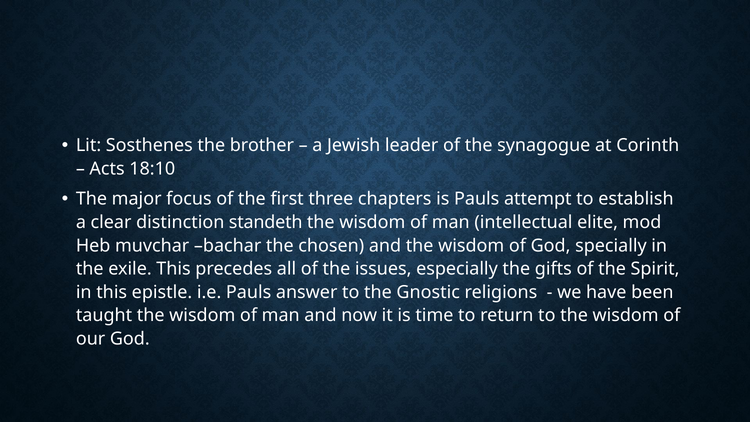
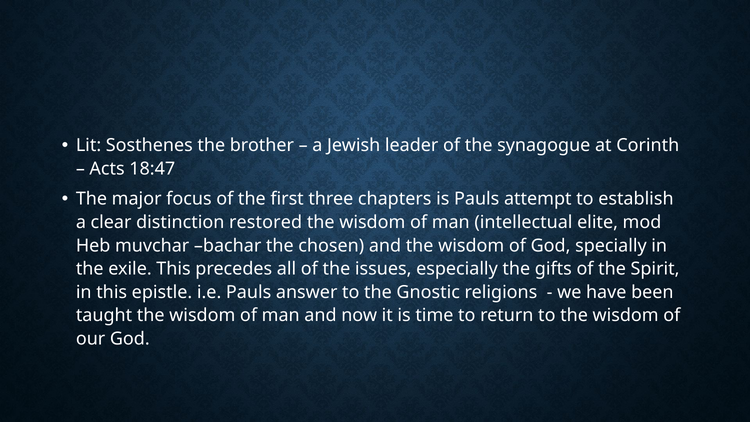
18:10: 18:10 -> 18:47 (152, 169)
standeth: standeth -> restored (266, 222)
